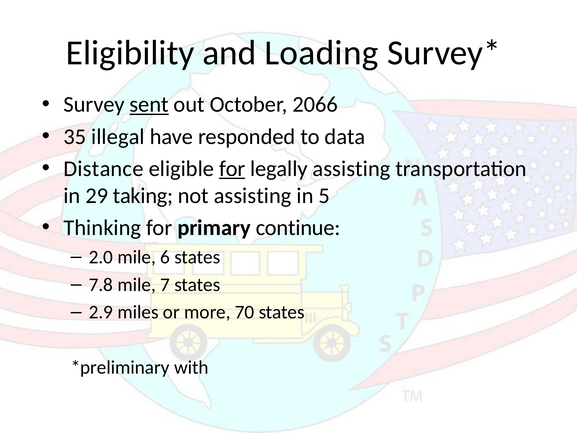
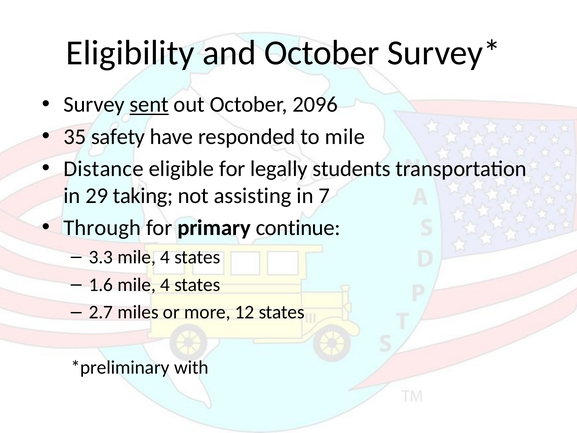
and Loading: Loading -> October (322, 53)
2066: 2066 -> 2096 (315, 104)
illegal: illegal -> safety (118, 137)
to data: data -> mile (345, 137)
for underline: present -> none (232, 169)
legally assisting: assisting -> students (352, 169)
5: 5 -> 7 (324, 196)
Thinking: Thinking -> Through (102, 228)
2.0: 2.0 -> 3.3 (101, 257)
6: 6 -> 4 (165, 257)
7.8: 7.8 -> 1.6 (101, 285)
7: 7 -> 4 (165, 285)
2.9: 2.9 -> 2.7 (101, 312)
70: 70 -> 12 (245, 312)
